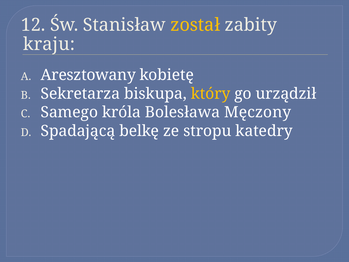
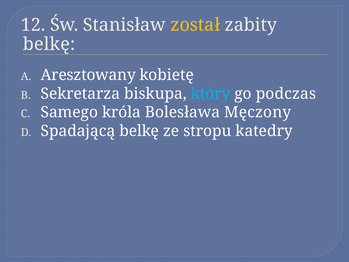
kraju: kraju -> belkę (49, 44)
który colour: yellow -> light blue (211, 94)
urządził: urządził -> podczas (286, 94)
